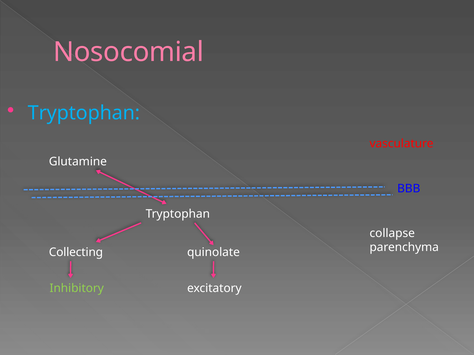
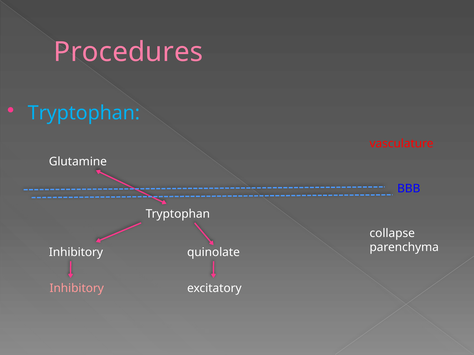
Nosocomial: Nosocomial -> Procedures (128, 52)
Collecting: Collecting -> Inhibitory (76, 253)
Inhibitory colour: light green -> pink (77, 289)
